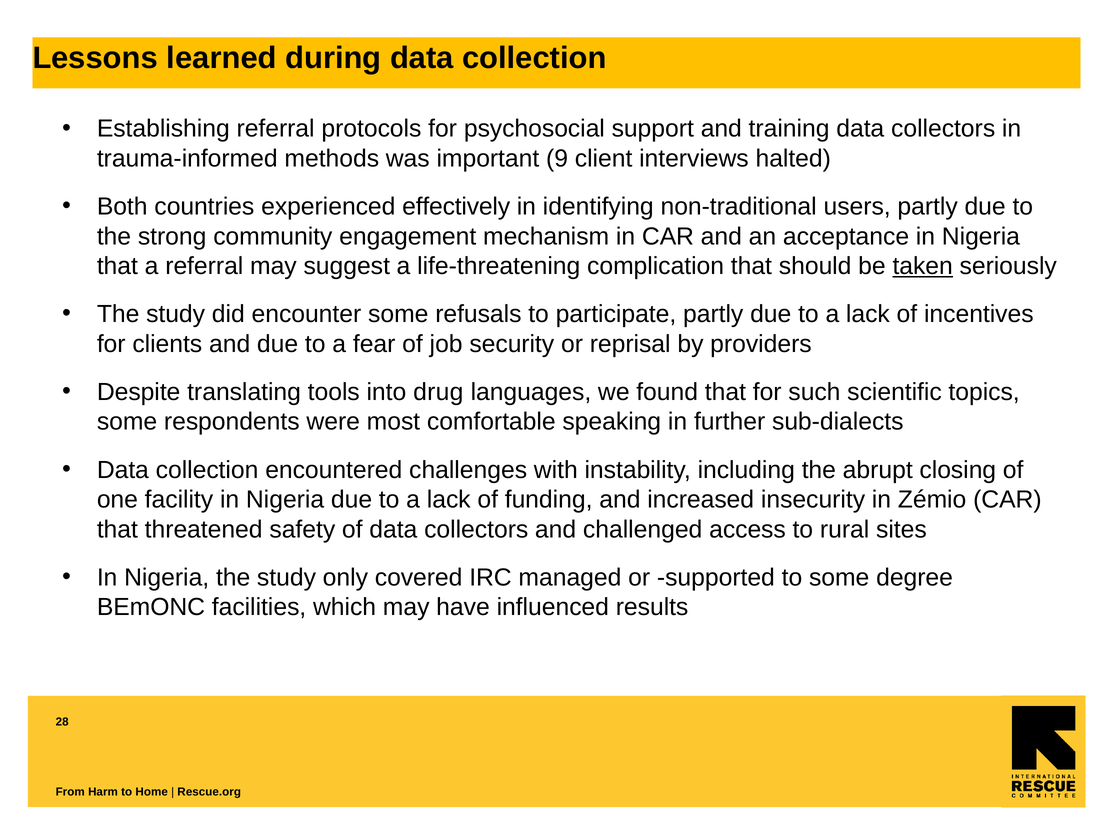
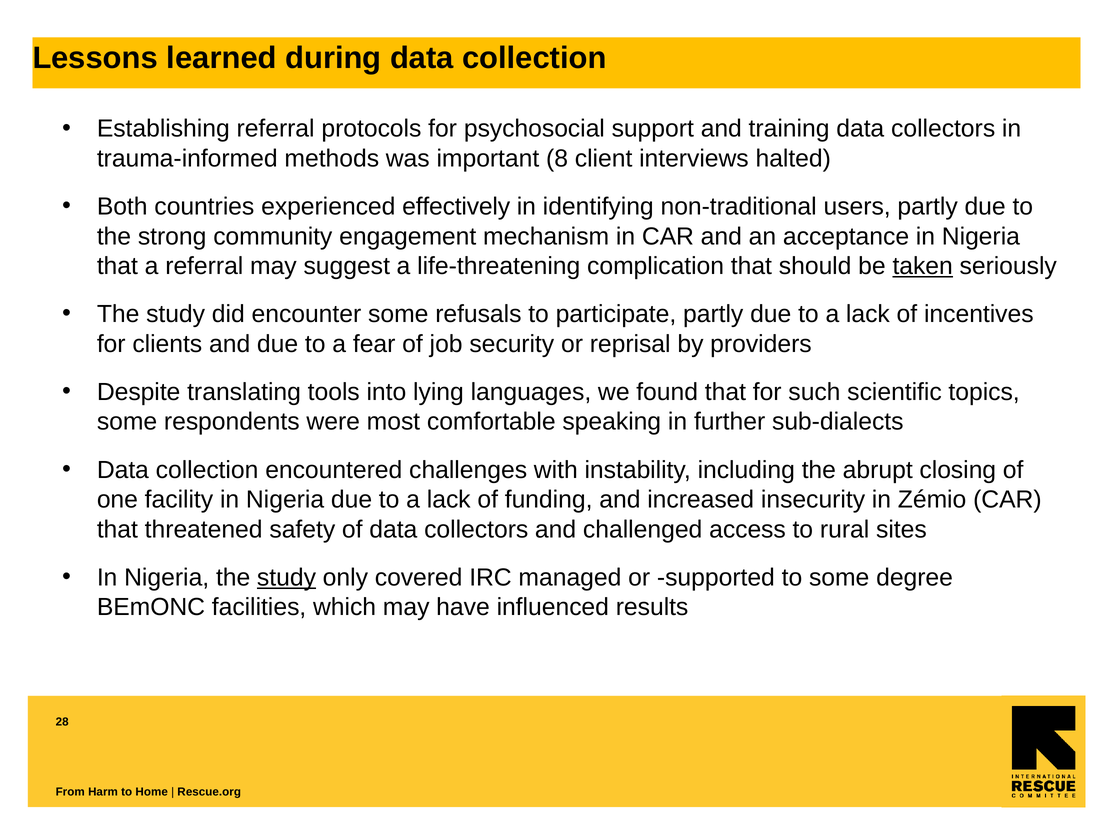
9: 9 -> 8 (557, 158)
drug: drug -> lying (438, 392)
study underline: none -> present (286, 577)
